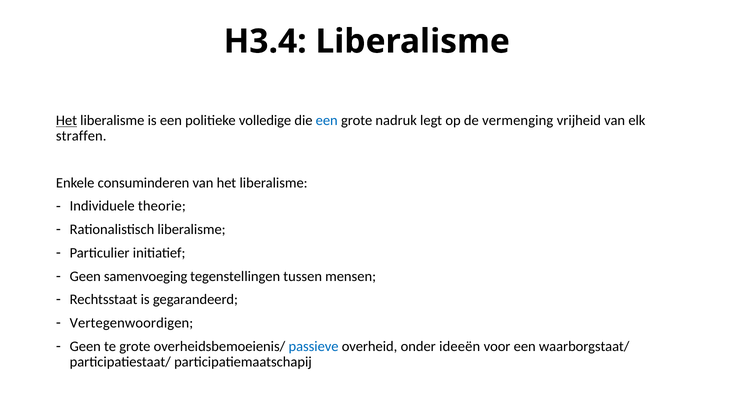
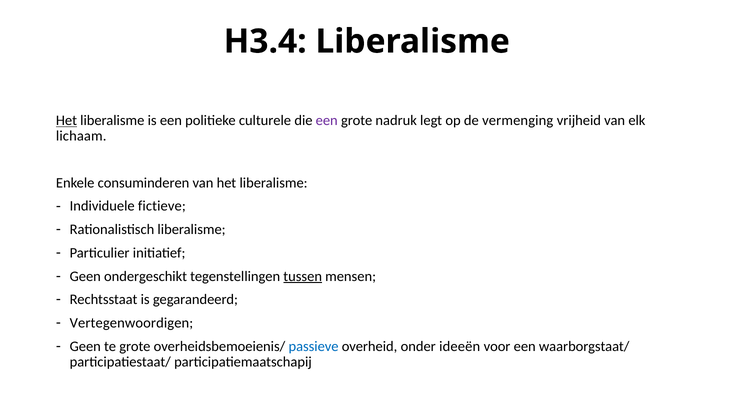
volledige: volledige -> culturele (265, 120)
een colour: blue -> purple (327, 120)
straffen: straffen -> lichaam (81, 136)
theorie: theorie -> fictieve (162, 206)
samenvoeging: samenvoeging -> ondergeschikt (146, 276)
tussen underline: none -> present (303, 276)
